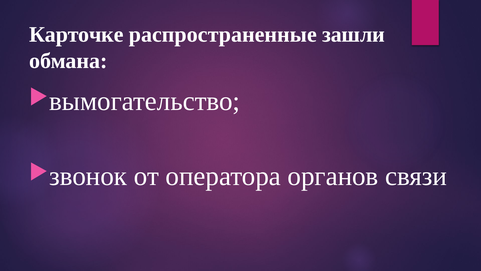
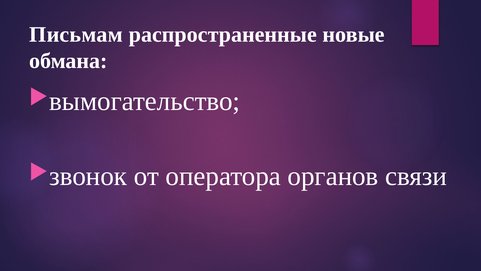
Карточке: Карточке -> Письмам (76, 34)
зашли: зашли -> новые (353, 34)
